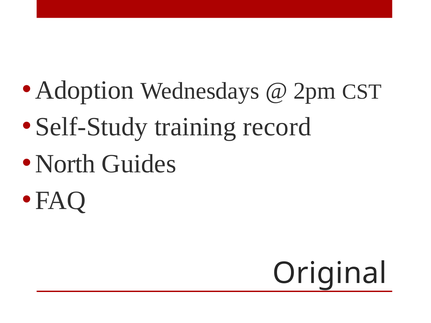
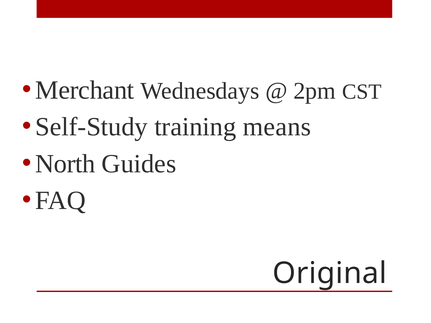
Adoption: Adoption -> Merchant (85, 90)
record: record -> means (277, 127)
